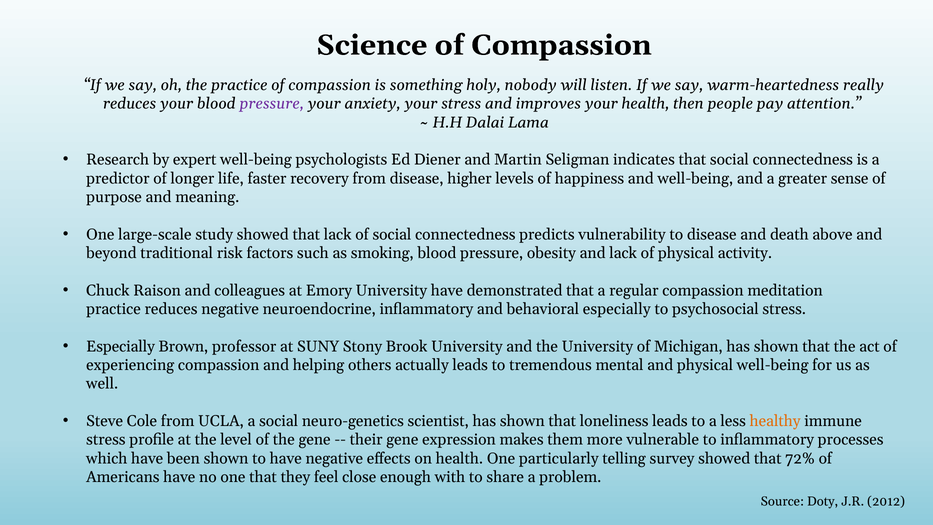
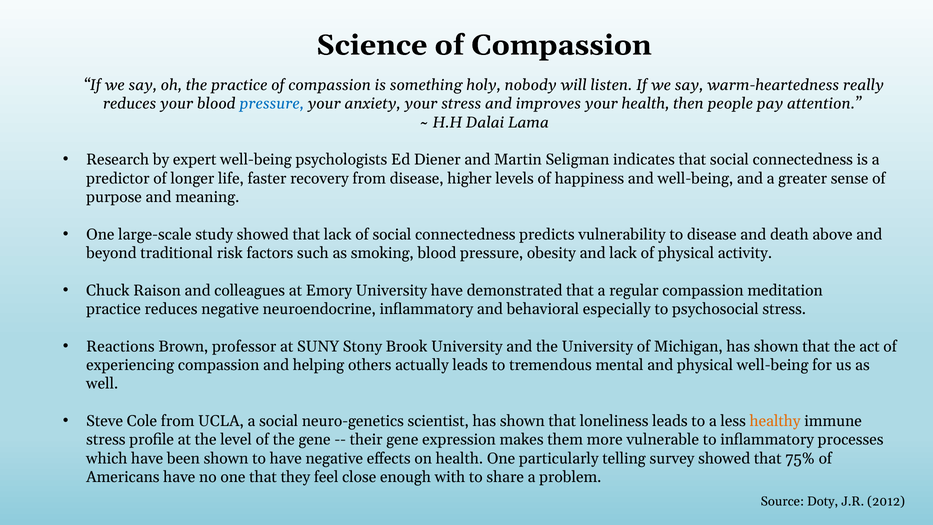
pressure colour: purple -> blue (272, 104)
Especially: Especially -> Reactions (120, 346)
72%: 72% -> 75% (800, 458)
